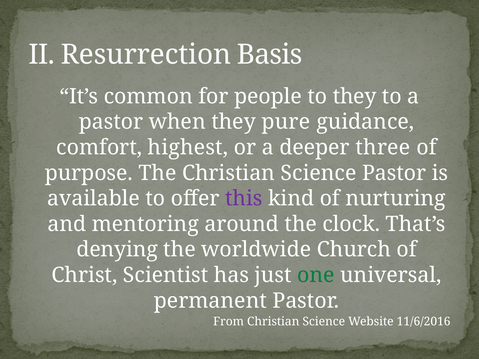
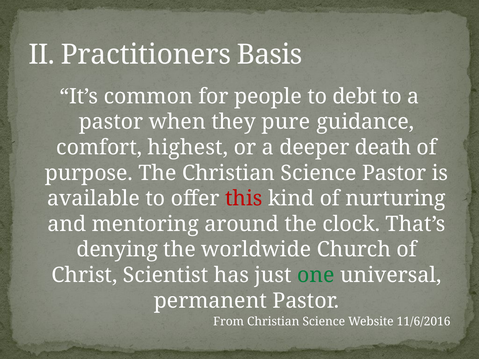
Resurrection: Resurrection -> Practitioners (146, 55)
to they: they -> debt (355, 96)
three: three -> death (383, 148)
this colour: purple -> red (244, 199)
